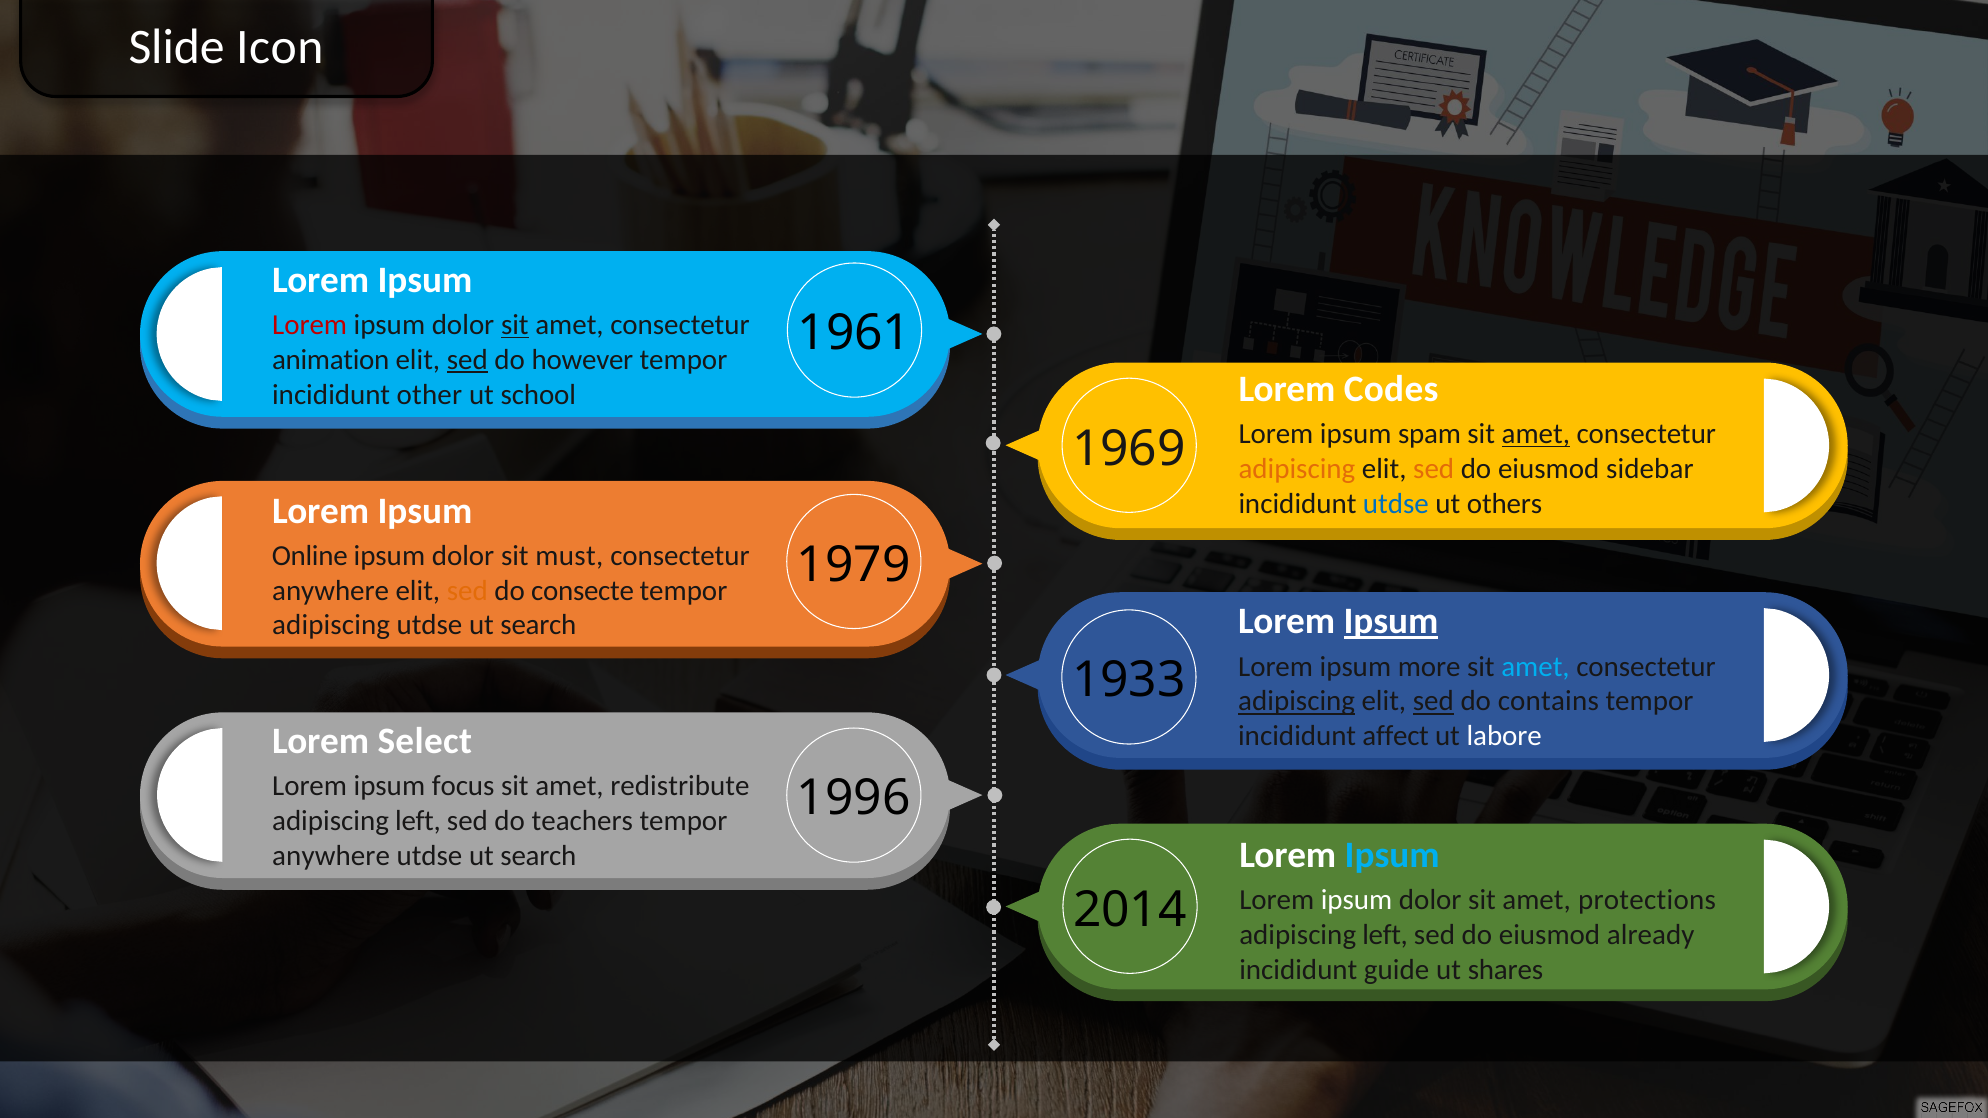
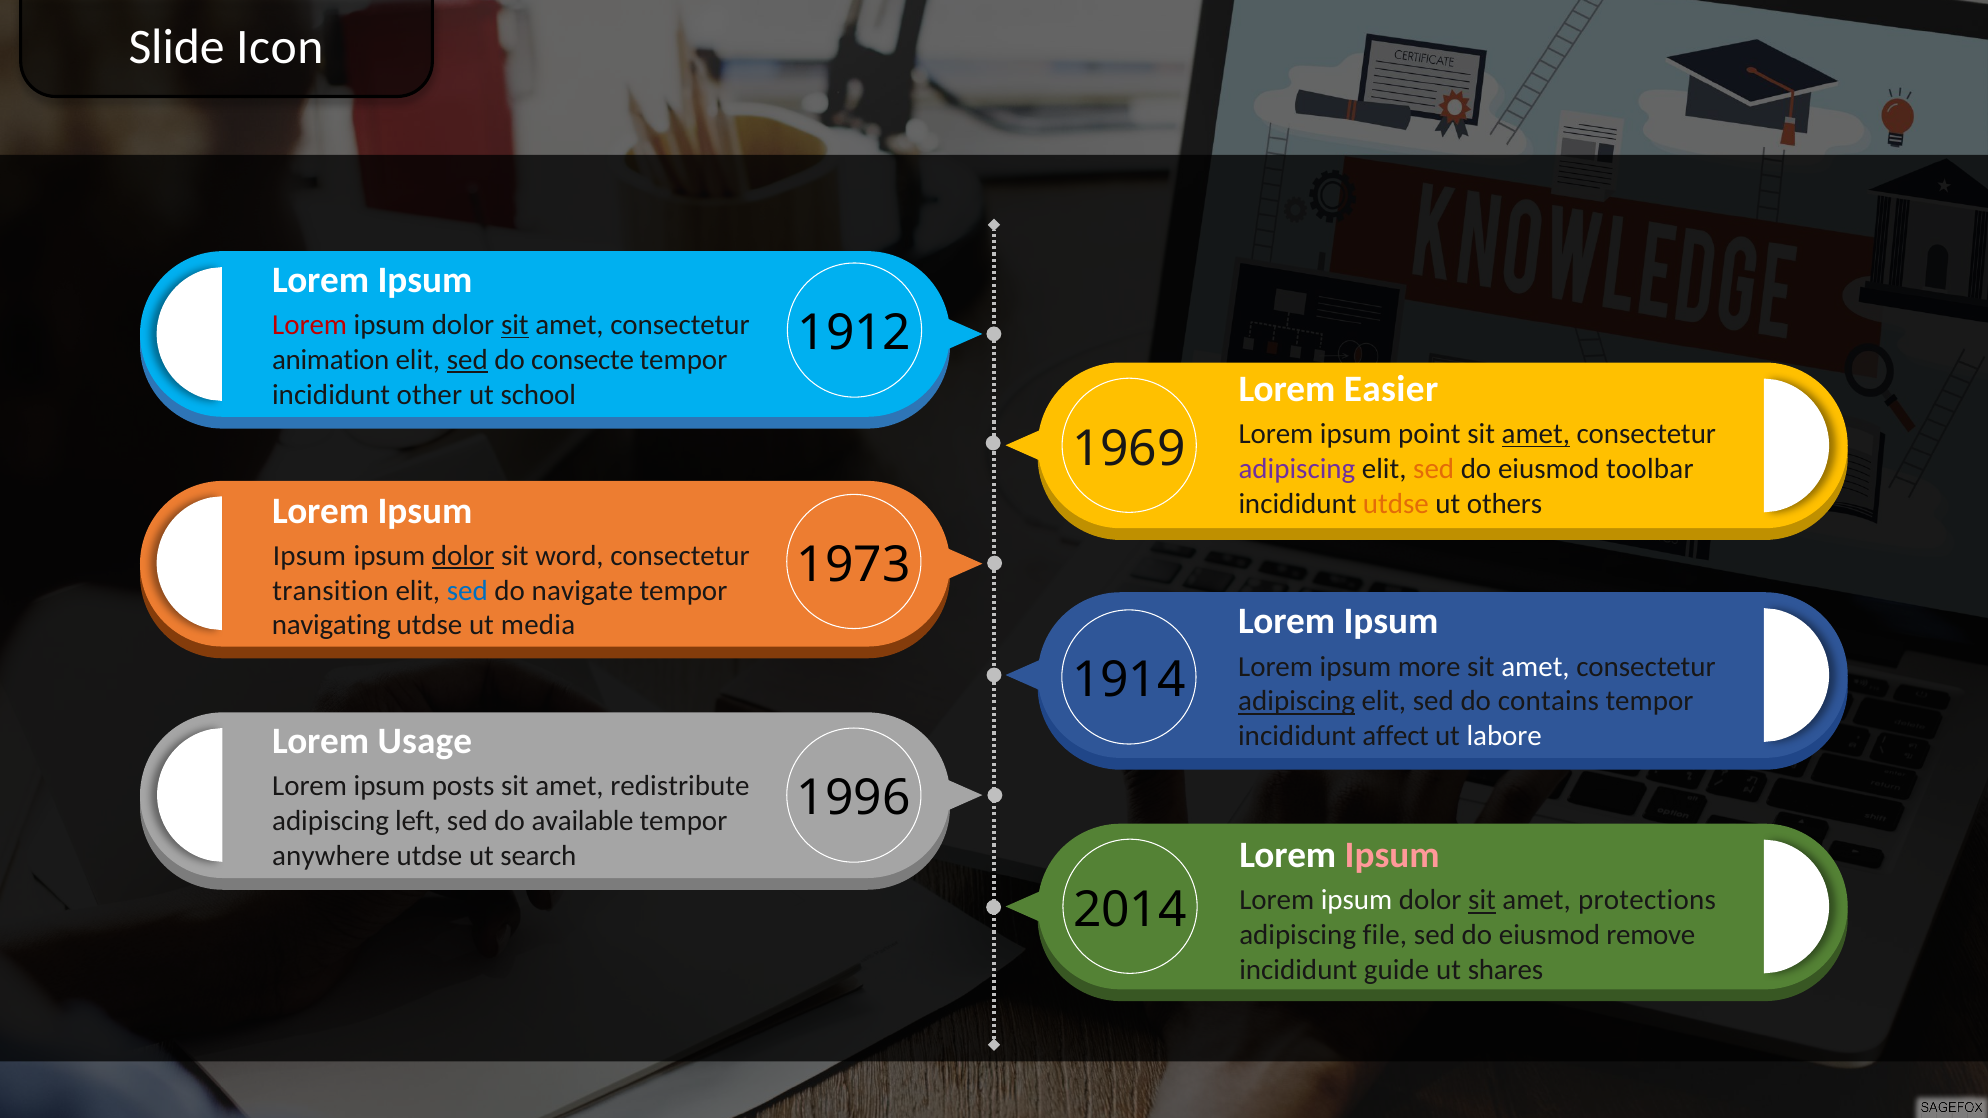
1961: 1961 -> 1912 (854, 334)
however: however -> consecte (583, 360)
Codes: Codes -> Easier (1391, 389)
spam: spam -> point (1429, 434)
adipiscing colour: orange -> purple (1297, 469)
sidebar: sidebar -> toolbar (1650, 469)
utdse colour: blue -> orange (1396, 504)
Online: Online -> Ipsum (309, 556)
dolor underline: none -> present (463, 556)
must: must -> word (570, 556)
1979: 1979 -> 1973 (854, 565)
anywhere: anywhere -> transition (330, 591)
sed colour: orange -> blue (467, 591)
consecte: consecte -> navigate (582, 591)
Ipsum underline: present -> none (1391, 622)
adipiscing: adipiscing -> navigating (331, 626)
search: search -> media (538, 626)
amet colour: light blue -> white (1536, 667)
1933: 1933 -> 1914 (1129, 681)
sed underline: present -> none (1433, 701)
Select: Select -> Usage (425, 741)
focus: focus -> posts (463, 786)
teachers: teachers -> available (583, 821)
Ipsum colour: light blue -> pink (1392, 856)
sit underline: none -> present (1482, 901)
left: left -> file (1385, 935)
already: already -> remove (1651, 935)
